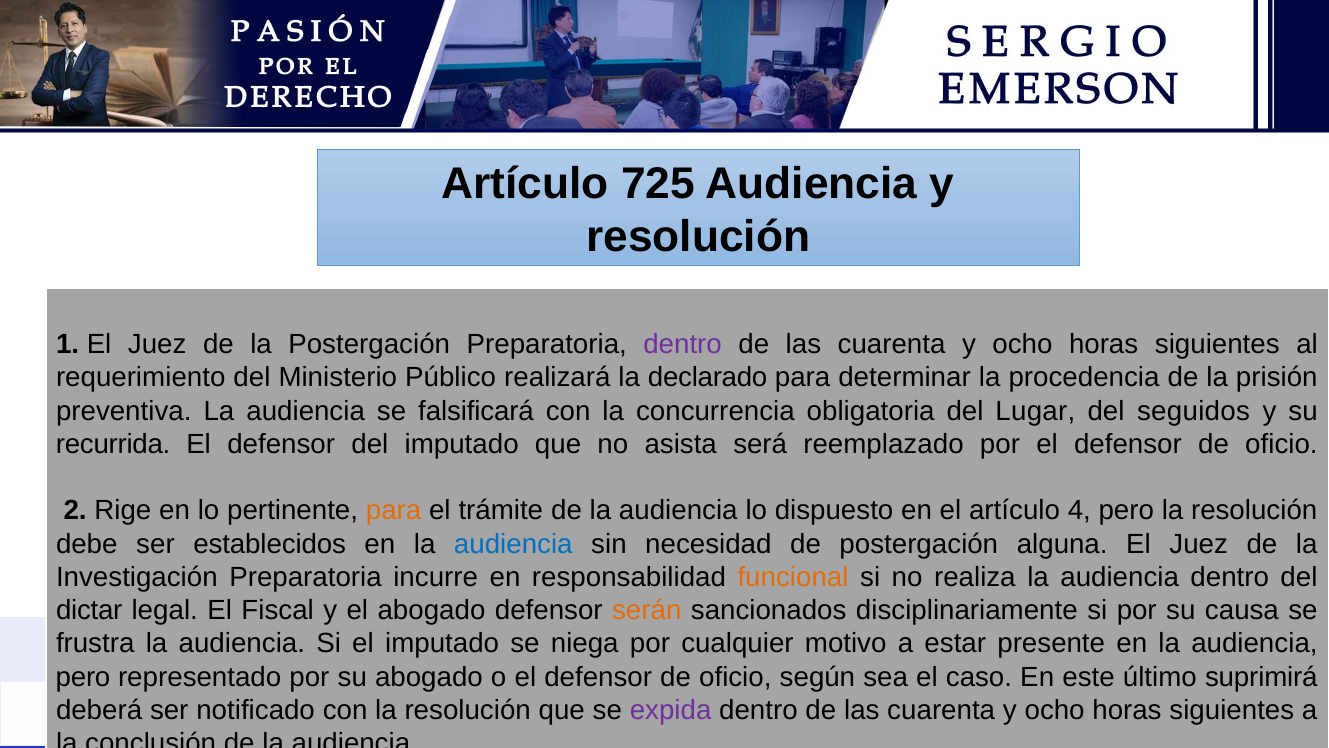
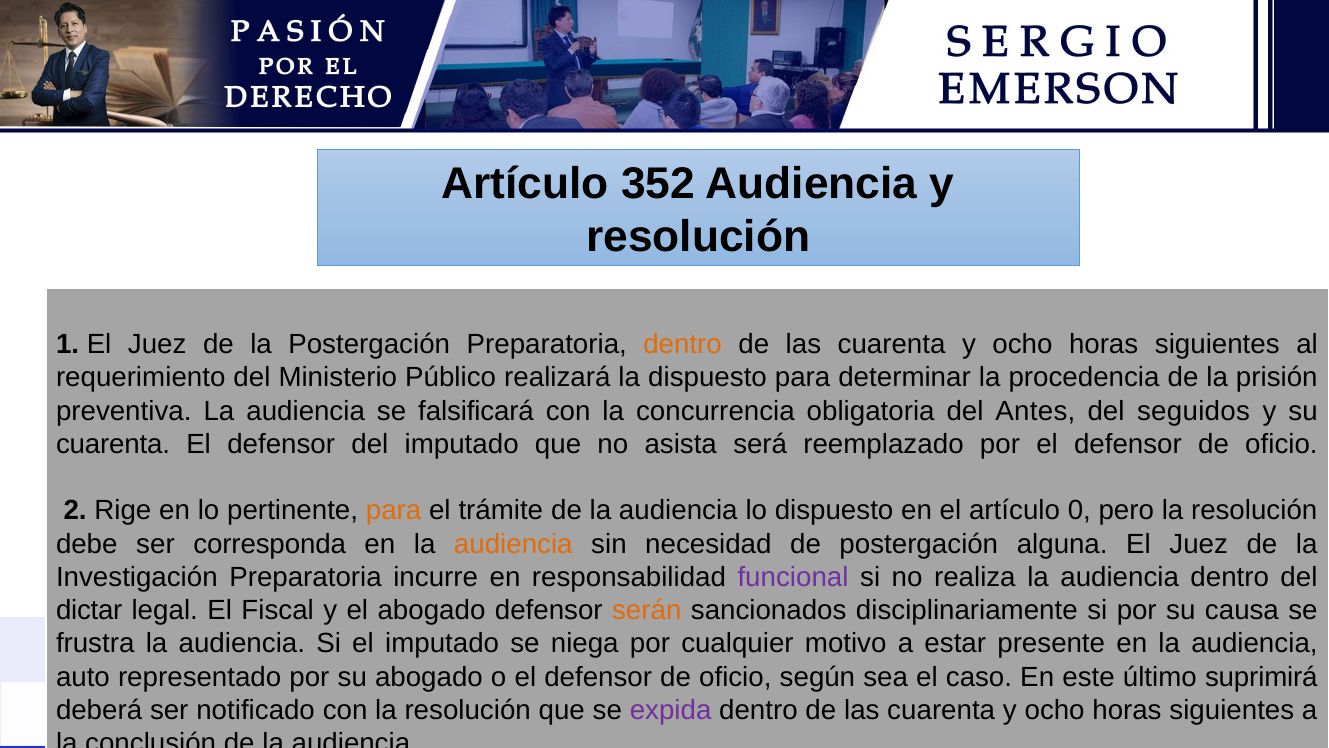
725: 725 -> 352 (658, 183)
dentro colour: purple -> orange (683, 344)
la declarado: declarado -> dispuesto (708, 377)
Lugar: Lugar -> Antes (1035, 411)
recurrida: recurrida -> cuarenta (113, 444)
4: 4 -> 0 (1079, 510)
establecidos: establecidos -> corresponda (270, 544)
audiencia colour: blue -> orange (513, 544)
funcional colour: orange -> purple (793, 577)
pero: pero -> auto (83, 677)
